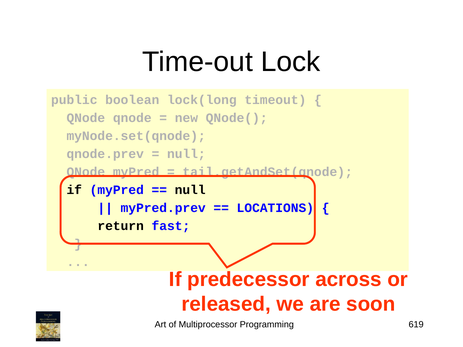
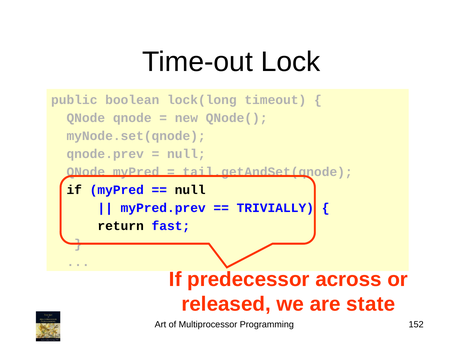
LOCATIONS: LOCATIONS -> TRIVIALLY (275, 208)
soon: soon -> state (371, 304)
619: 619 -> 152 (416, 325)
